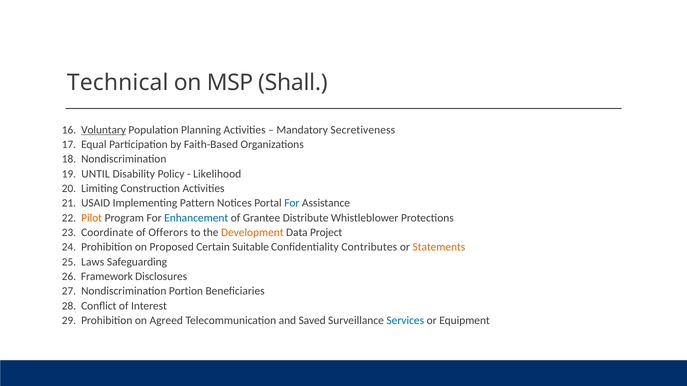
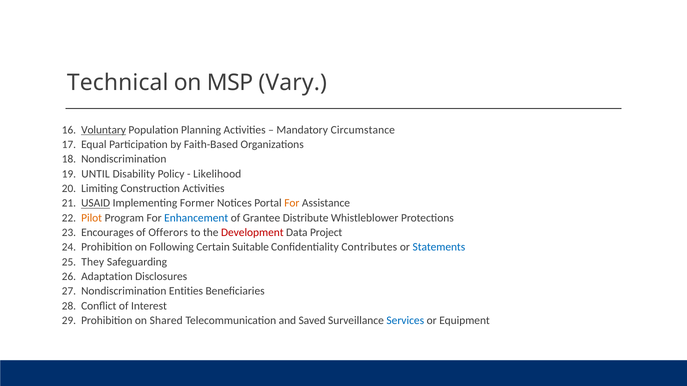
Shall: Shall -> Vary (293, 83)
Secretiveness: Secretiveness -> Circumstance (363, 130)
USAID underline: none -> present (96, 203)
Pattern: Pattern -> Former (197, 203)
For colour: blue -> orange (292, 203)
Coordinate: Coordinate -> Encourages (107, 233)
Development colour: orange -> red (252, 233)
Proposed: Proposed -> Following (172, 247)
Statements colour: orange -> blue (439, 247)
Laws: Laws -> They (93, 262)
Framework: Framework -> Adaptation (107, 277)
Portion: Portion -> Entities (186, 292)
Agreed: Agreed -> Shared (166, 321)
